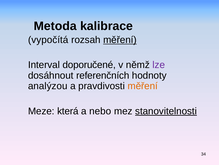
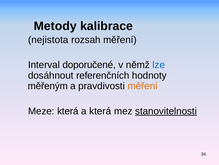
Metoda: Metoda -> Metody (55, 26)
vypočítá: vypočítá -> nejistota (48, 40)
měření underline: present -> none (120, 40)
lze colour: purple -> blue (159, 65)
analýzou: analýzou -> měřeným (48, 86)
a nebo: nebo -> která (100, 111)
